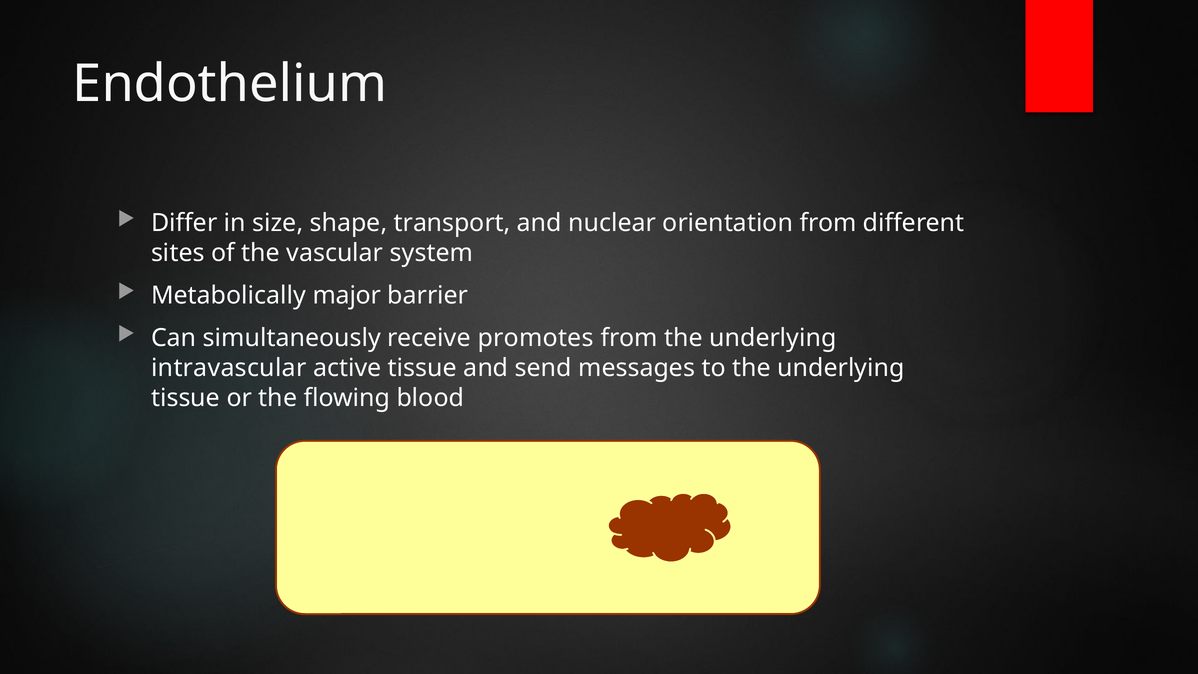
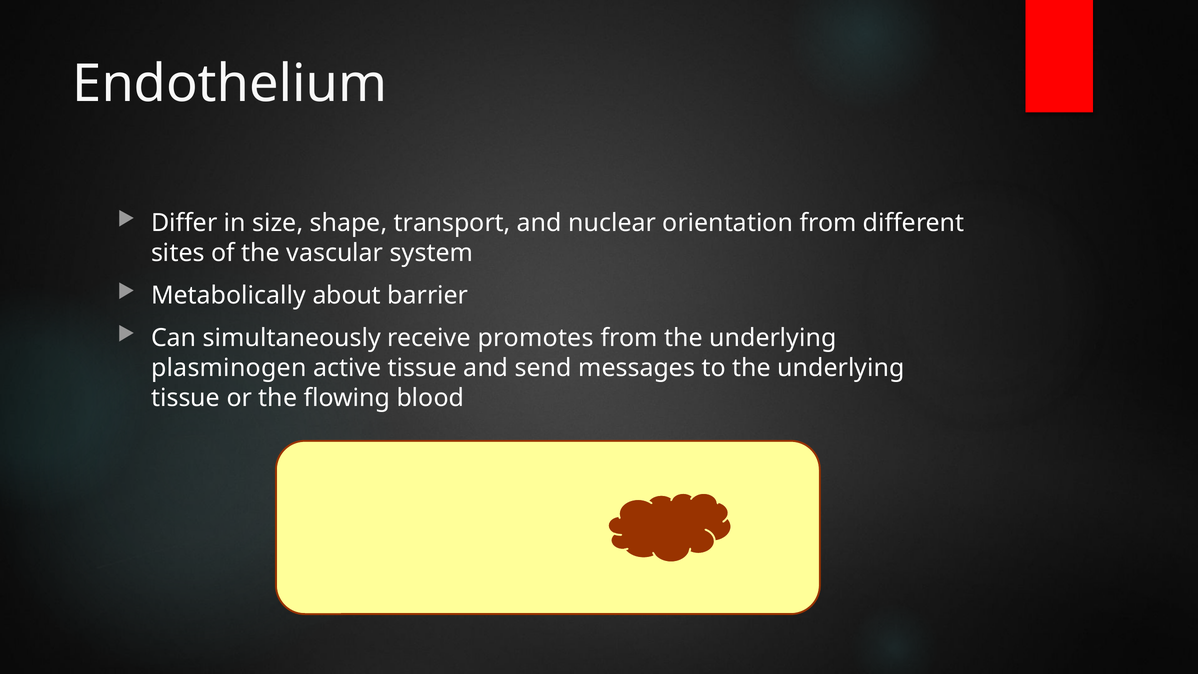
major: major -> about (347, 295)
intravascular: intravascular -> plasminogen (229, 368)
